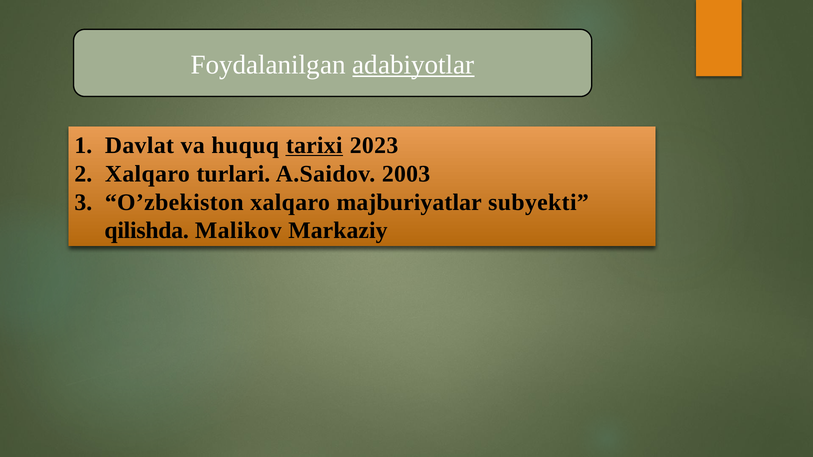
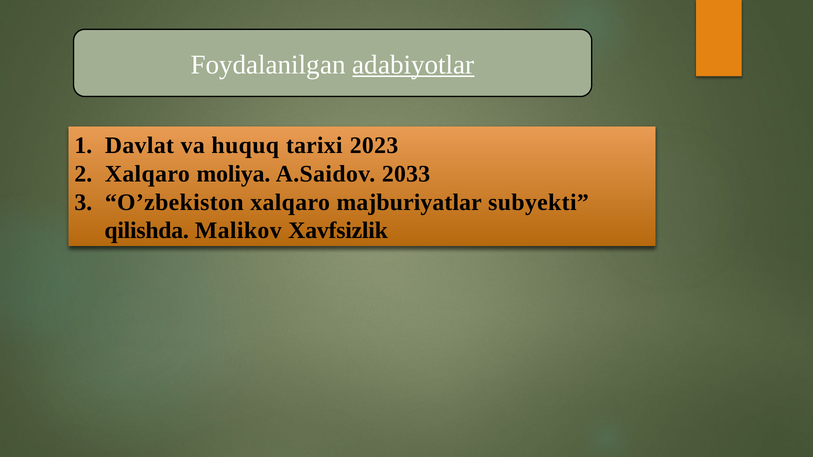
tarixi underline: present -> none (314, 145)
turlari: turlari -> moliya (233, 174)
2003: 2003 -> 2033 (406, 174)
Markaziy: Markaziy -> Xavfsizlik (338, 231)
